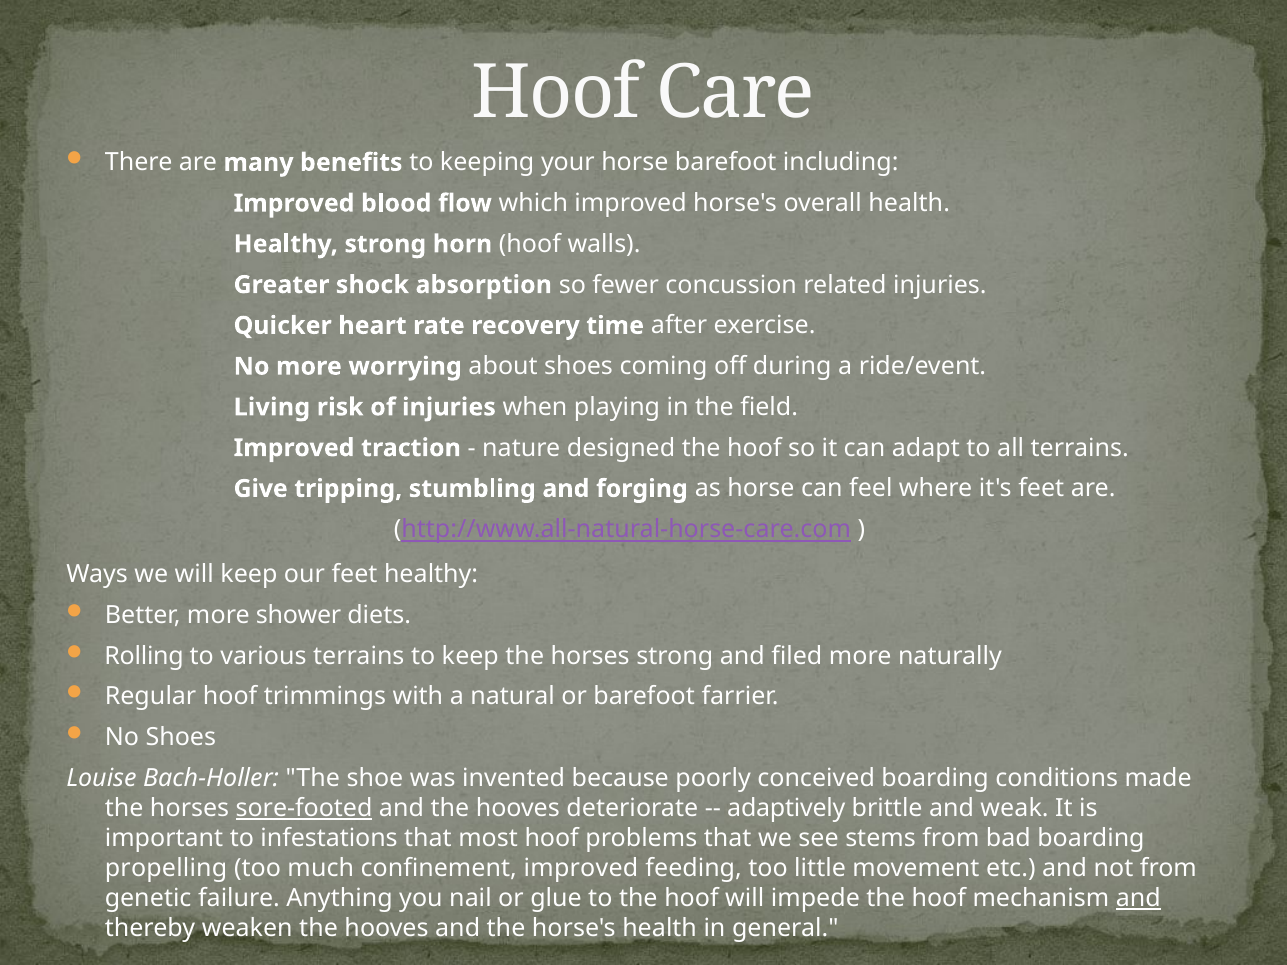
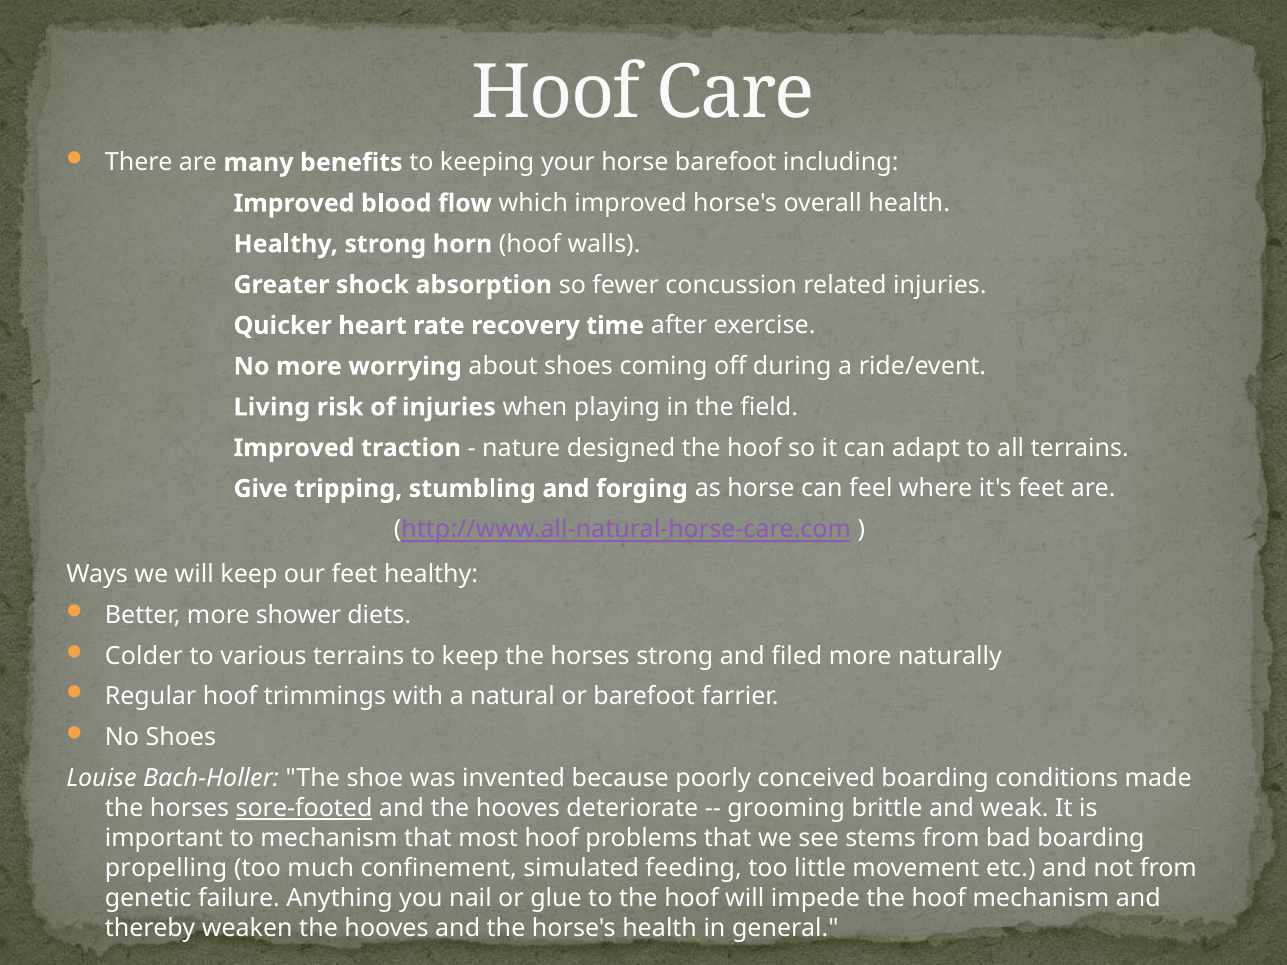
Rolling: Rolling -> Colder (144, 656)
adaptively: adaptively -> grooming (786, 808)
to infestations: infestations -> mechanism (329, 839)
confinement improved: improved -> simulated (581, 869)
and underline: present -> none (1138, 899)
